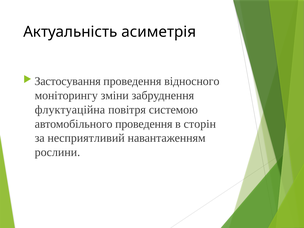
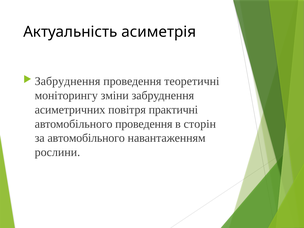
Застосування: Застосування -> Забруднення (68, 81)
відносного: відносного -> теоретичні (192, 81)
флуктуаційна: флуктуаційна -> асиметричних (70, 110)
системою: системою -> практичні (173, 110)
за несприятливий: несприятливий -> автомобільного (86, 138)
